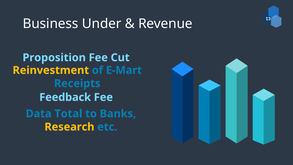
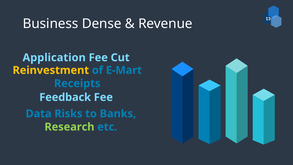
Under: Under -> Dense (102, 24)
Proposition: Proposition -> Application (54, 58)
Total: Total -> Risks (68, 114)
Research colour: yellow -> light green (69, 127)
